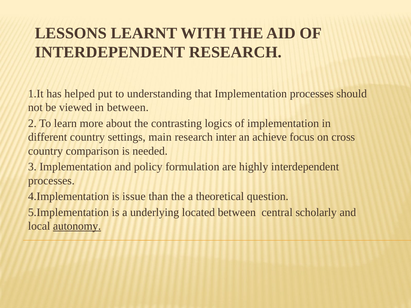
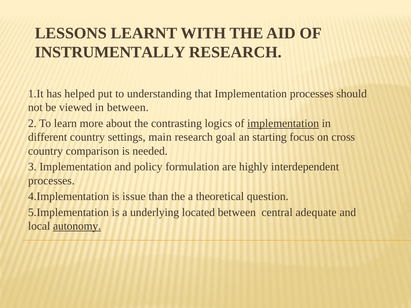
INTERDEPENDENT: INTERDEPENDENT -> INSTRUMENTALLY (110, 52)
implementation underline: none -> present (283, 124)
inter: inter -> goal (226, 137)
achieve: achieve -> starting (270, 137)
scholarly: scholarly -> adequate (316, 213)
